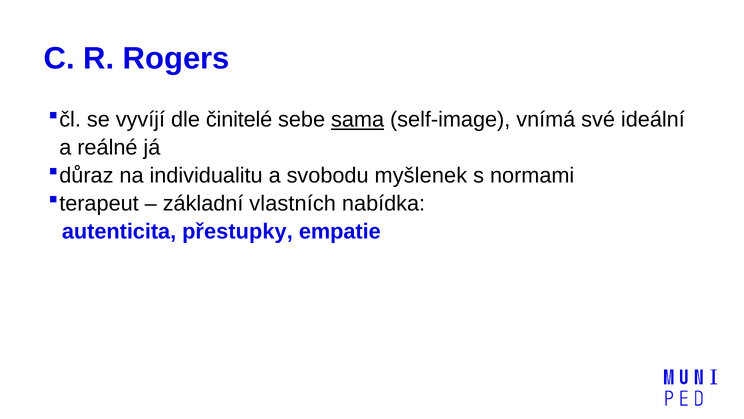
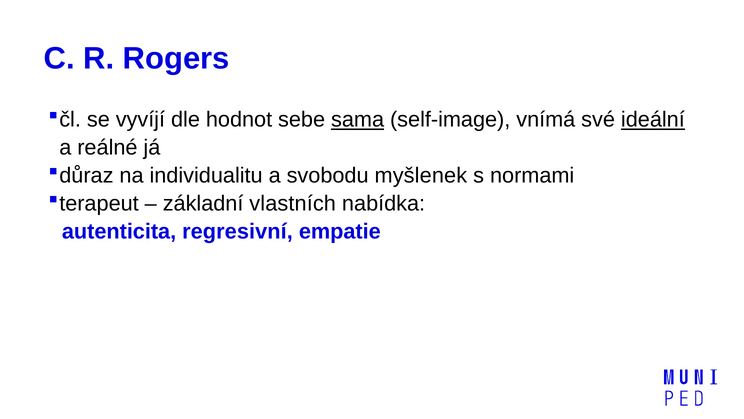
činitelé: činitelé -> hodnot (239, 120)
ideální underline: none -> present (653, 120)
přestupky: přestupky -> regresivní (237, 231)
